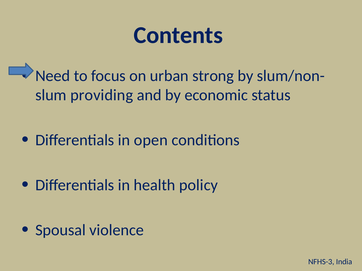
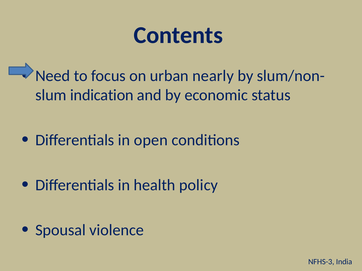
strong: strong -> nearly (213, 76)
providing: providing -> indication (102, 95)
